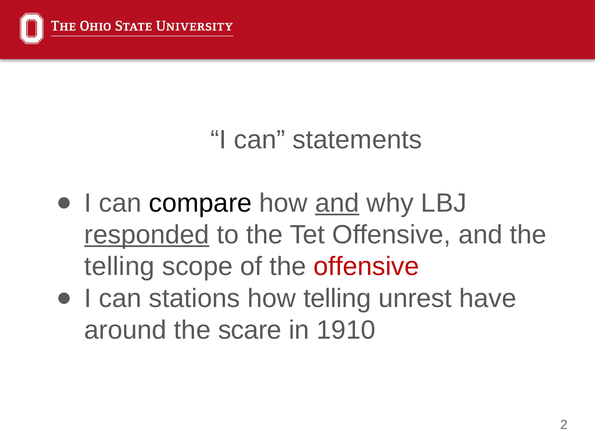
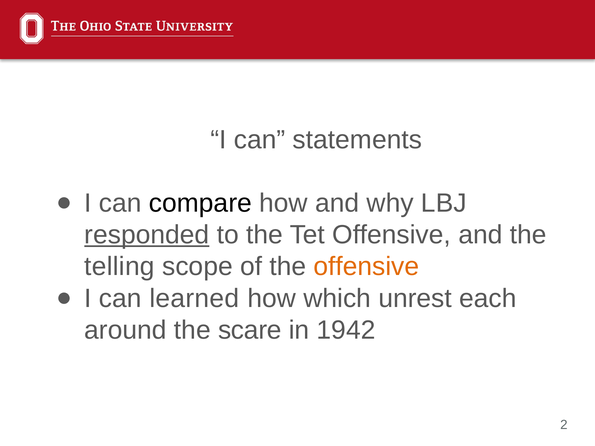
and underline: present -> none (337, 203)
offensive colour: red -> orange (366, 267)
stations: stations -> learned (194, 298)
how telling: telling -> which (337, 298)
have: have -> each (488, 298)
1910: 1910 -> 1942 (346, 330)
